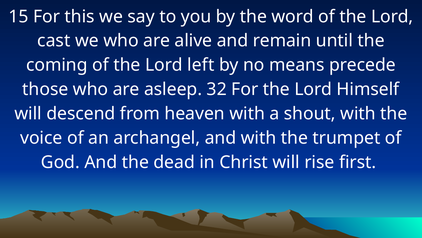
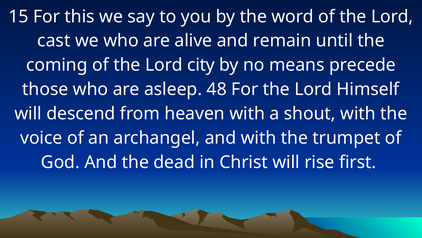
left: left -> city (201, 65)
32: 32 -> 48 (217, 89)
